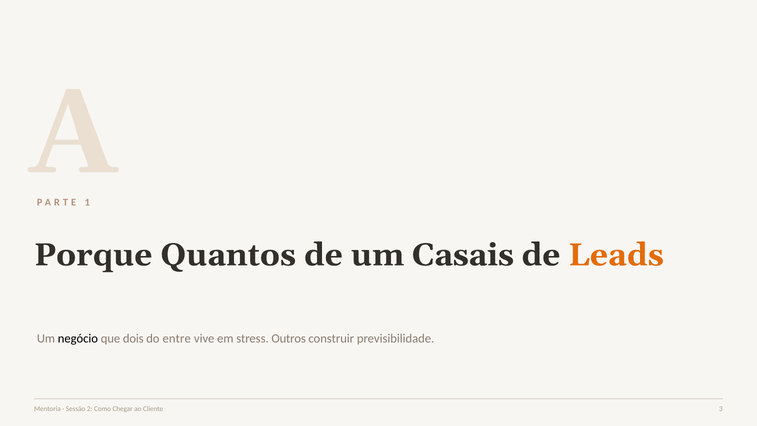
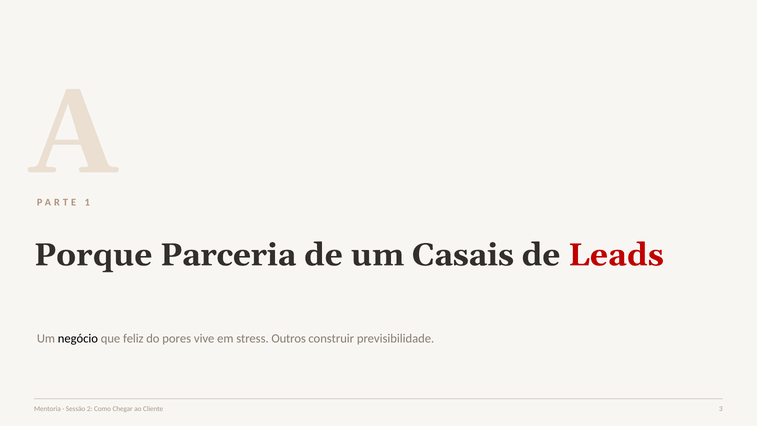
Quantos: Quantos -> Parceria (228, 255)
Leads colour: orange -> red (616, 255)
dois: dois -> feliz (133, 339)
entre: entre -> pores (177, 339)
